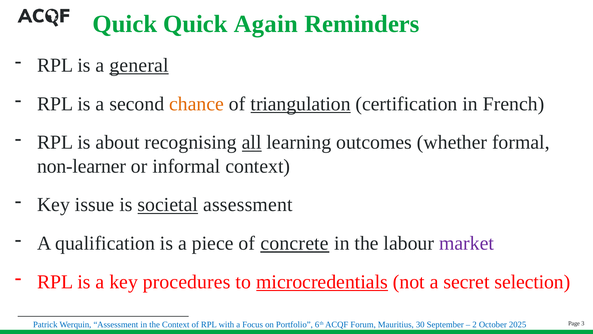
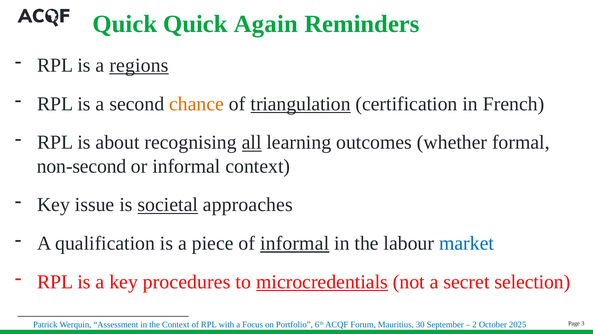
general: general -> regions (139, 65)
non-learner: non-learner -> non-second (82, 166)
societal assessment: assessment -> approaches (248, 204)
of concrete: concrete -> informal (295, 243)
market colour: purple -> blue (466, 243)
